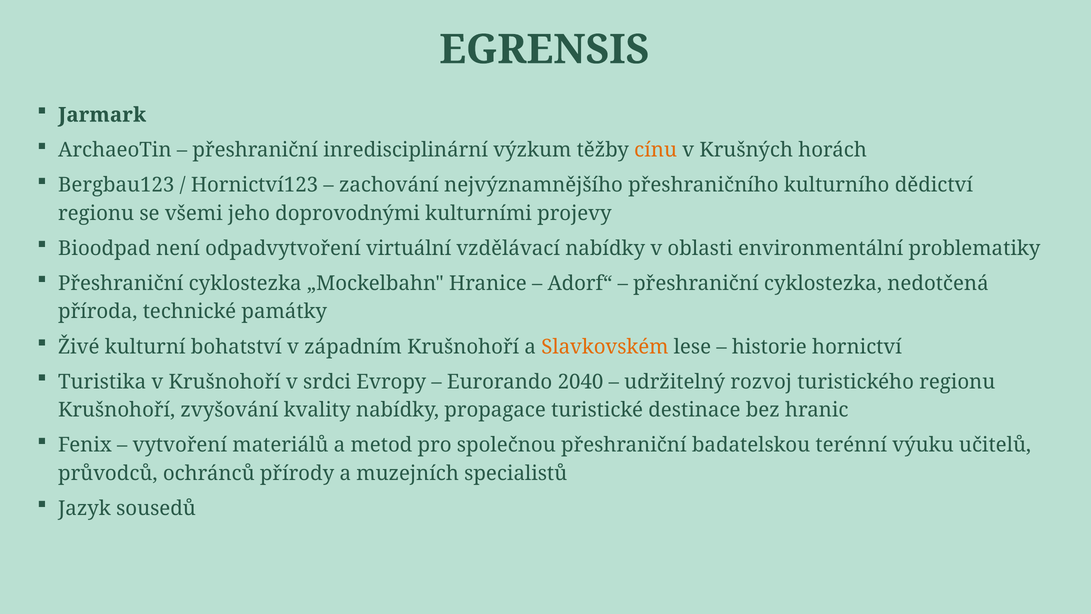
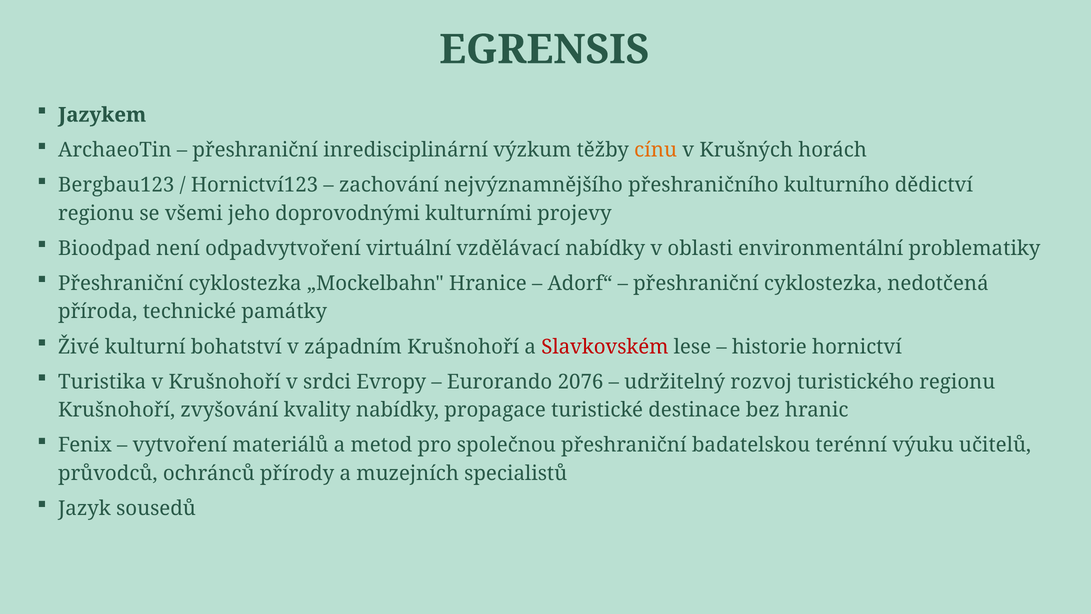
Jarmark: Jarmark -> Jazykem (102, 115)
Slavkovském colour: orange -> red (605, 347)
2040: 2040 -> 2076 (581, 382)
